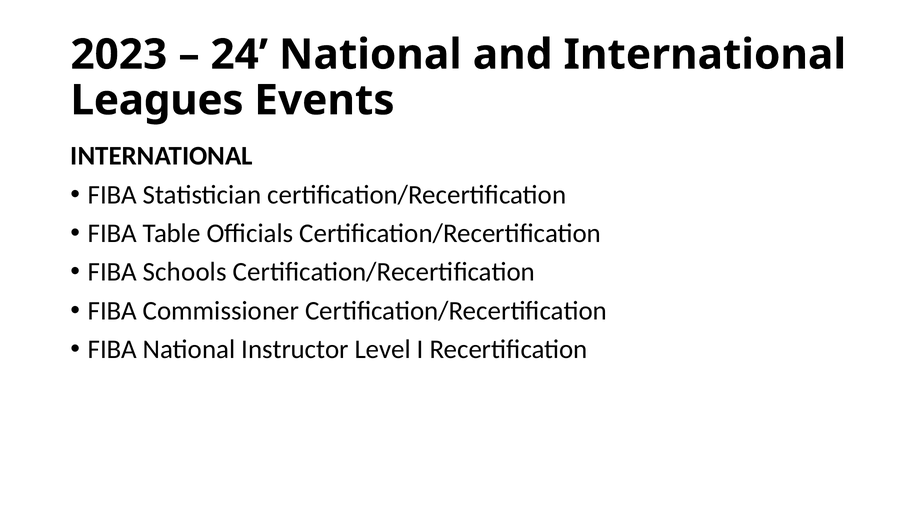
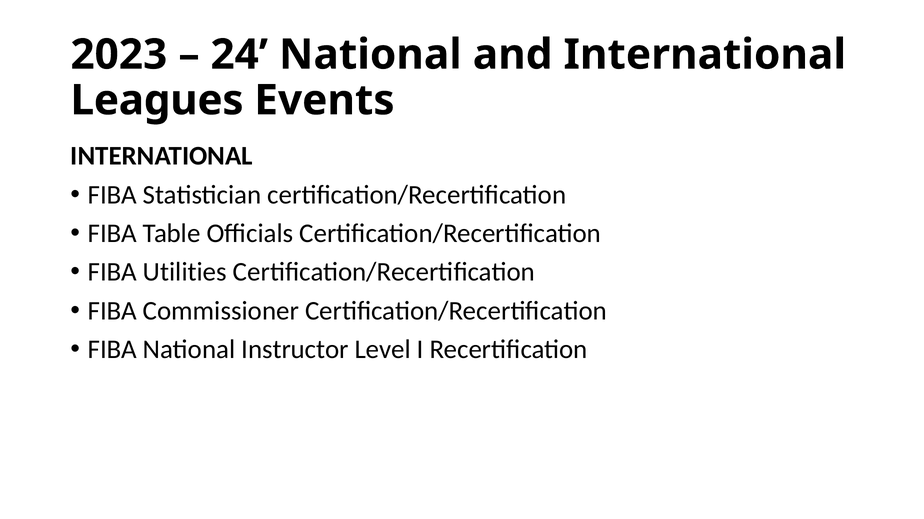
Schools: Schools -> Utilities (185, 272)
